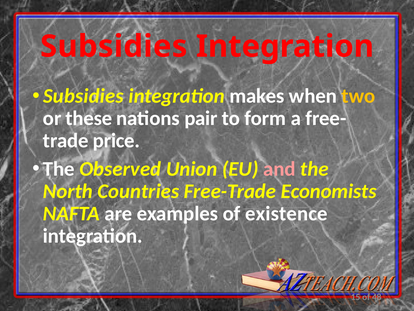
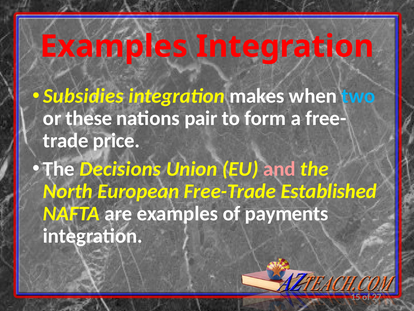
Subsidies: Subsidies -> Examples (114, 46)
two colour: yellow -> light blue (358, 96)
Observed: Observed -> Decisions (120, 169)
Countries: Countries -> European (138, 191)
Economists: Economists -> Established (329, 191)
existence: existence -> payments (287, 213)
48: 48 -> 27 (377, 297)
